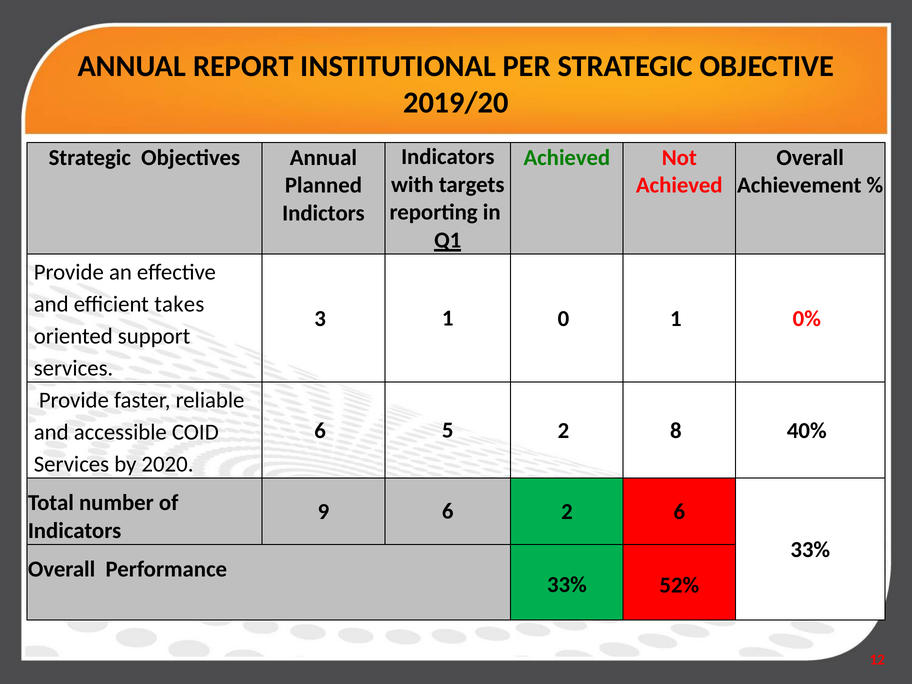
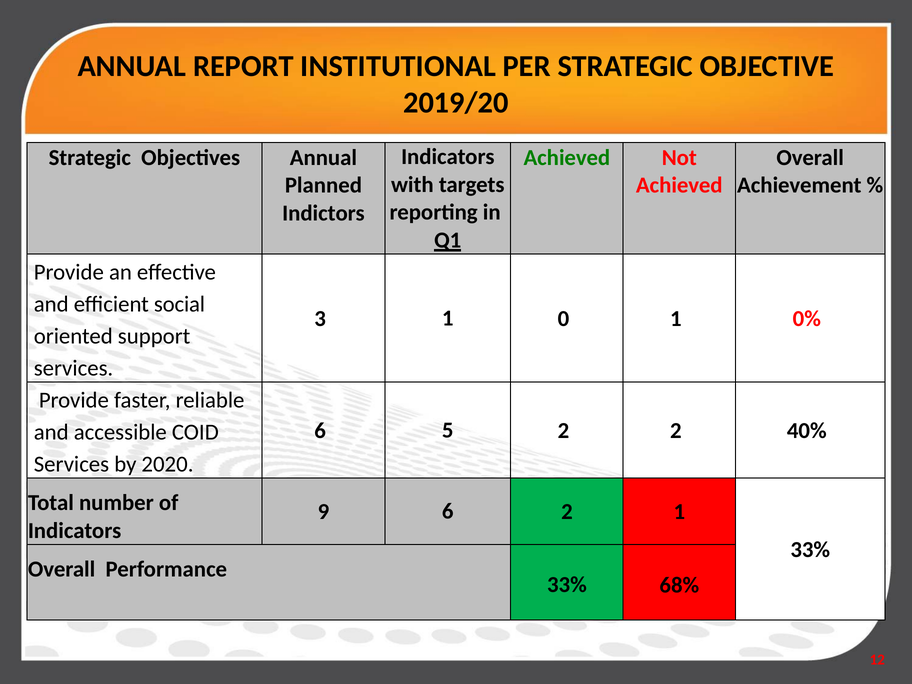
takes: takes -> social (179, 304)
2 8: 8 -> 2 (676, 431)
2 6: 6 -> 1 (679, 512)
52%: 52% -> 68% (679, 585)
